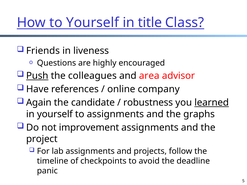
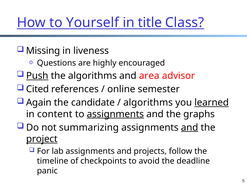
Friends: Friends -> Missing (43, 51)
the colleagues: colleagues -> algorithms (92, 76)
Have: Have -> Cited (37, 89)
company: company -> semester (159, 89)
robustness: robustness -> algorithms (148, 103)
in yourself: yourself -> content (55, 114)
assignments underline: none -> present (115, 114)
improvement: improvement -> summarizing (89, 128)
and underline: none -> present (190, 128)
project underline: none -> present (42, 139)
